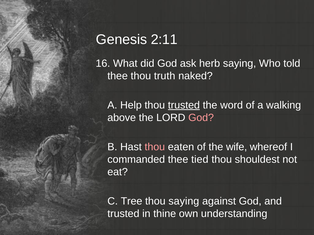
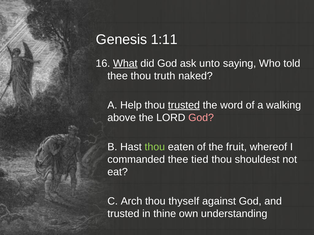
2:11: 2:11 -> 1:11 (164, 40)
What underline: none -> present (125, 64)
herb: herb -> unto (210, 64)
thou colour: pink -> light green (155, 147)
wife: wife -> fruit (236, 147)
Tree: Tree -> Arch (132, 202)
thou saying: saying -> thyself (184, 202)
